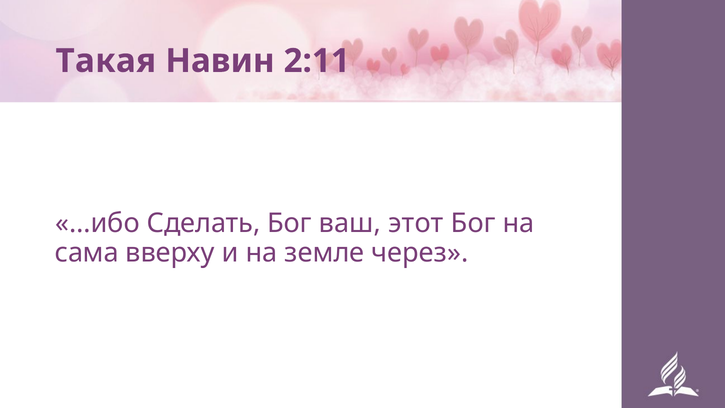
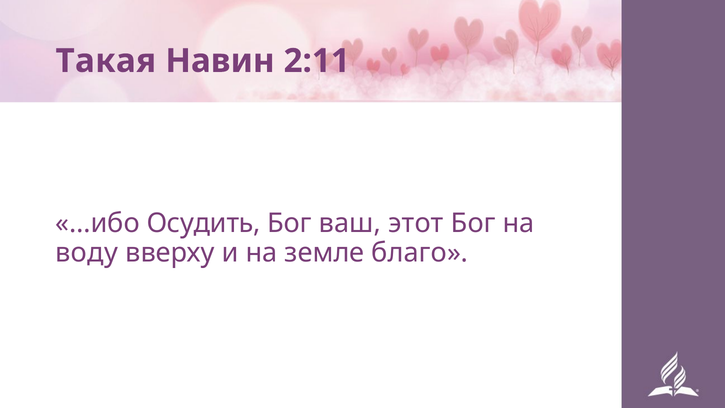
Сделать: Сделать -> Осудить (204, 223)
сама: сама -> воду (87, 252)
через: через -> благо (420, 252)
